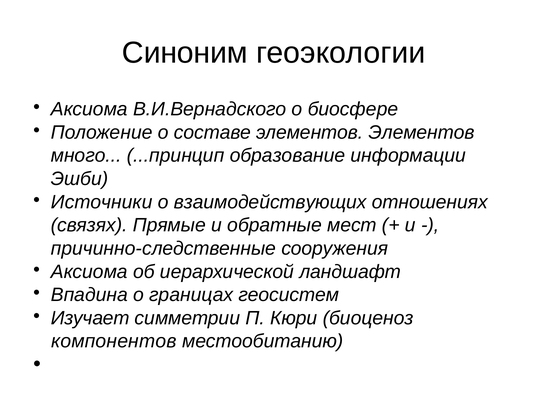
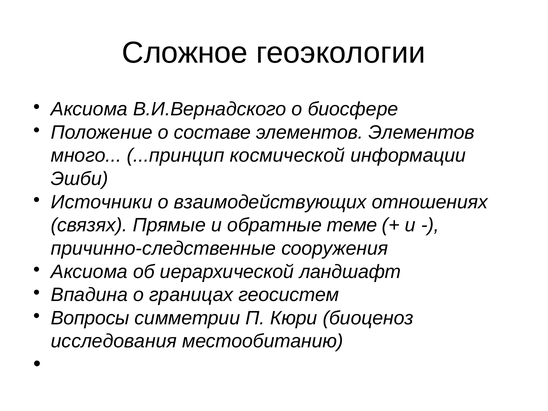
Синоним: Синоним -> Сложное (185, 53)
образование: образование -> космической (287, 156)
мест: мест -> теме (352, 225)
Изучает: Изучает -> Вопросы (90, 318)
компонентов: компонентов -> исследования (114, 341)
